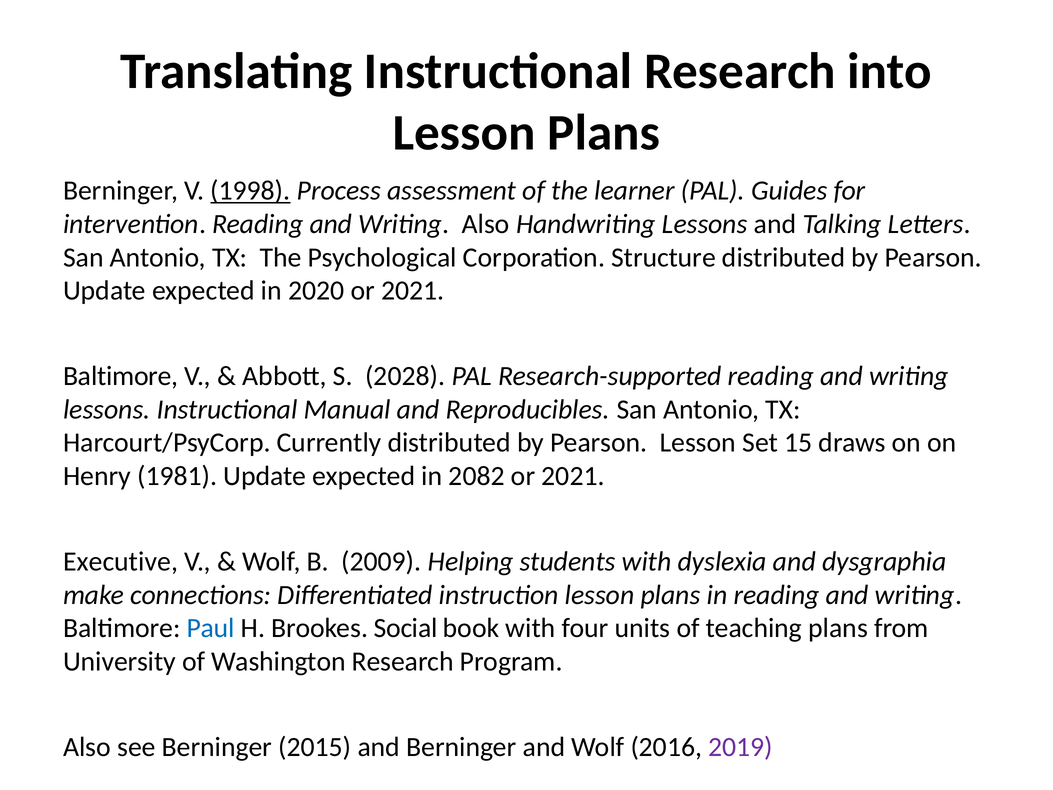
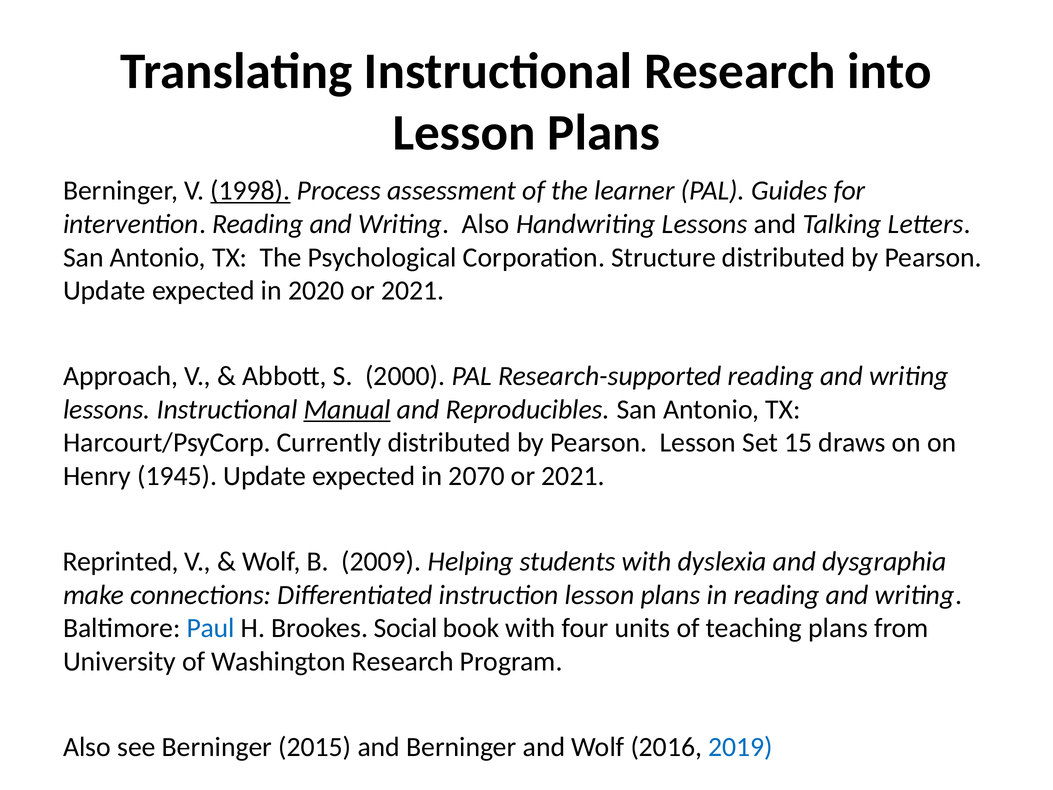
Baltimore: Baltimore -> Approach (121, 376)
2028: 2028 -> 2000 (405, 376)
Manual underline: none -> present (347, 409)
1981: 1981 -> 1945 (177, 476)
2082: 2082 -> 2070 (477, 476)
Executive: Executive -> Reprinted (121, 561)
2019 colour: purple -> blue (741, 747)
